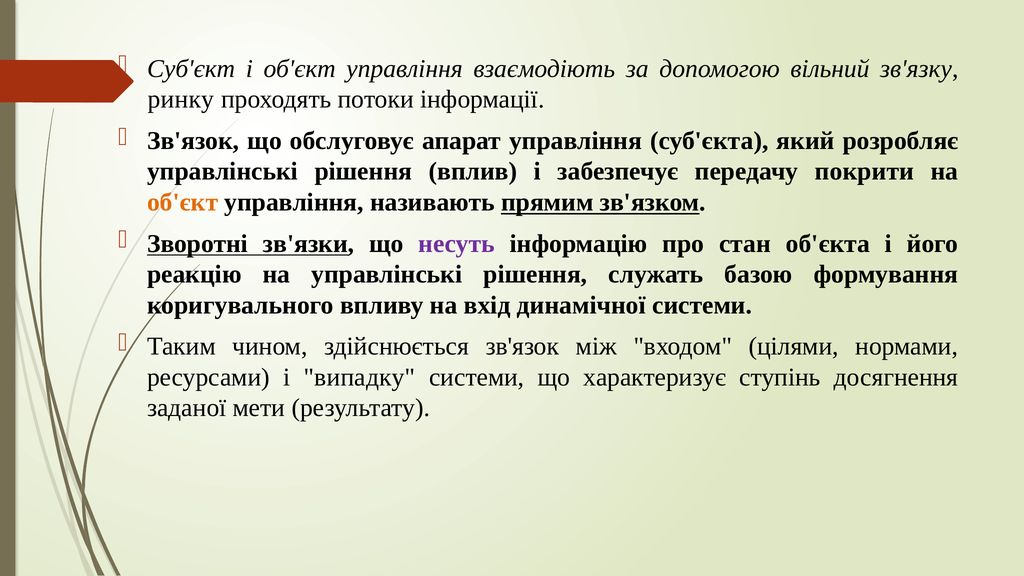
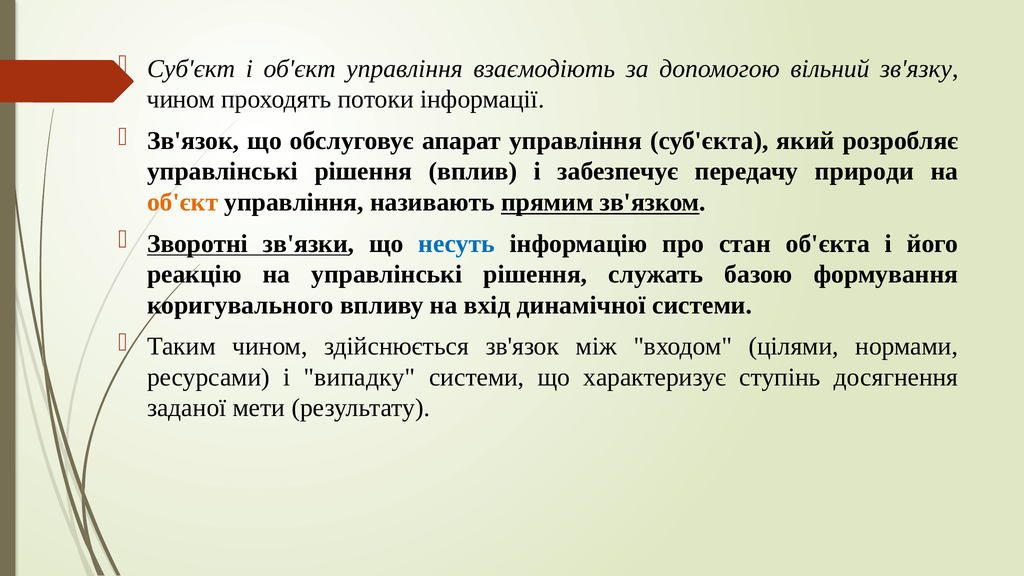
ринку: ринку -> чином (181, 99)
покрити: покрити -> природи (864, 172)
несуть colour: purple -> blue (457, 244)
